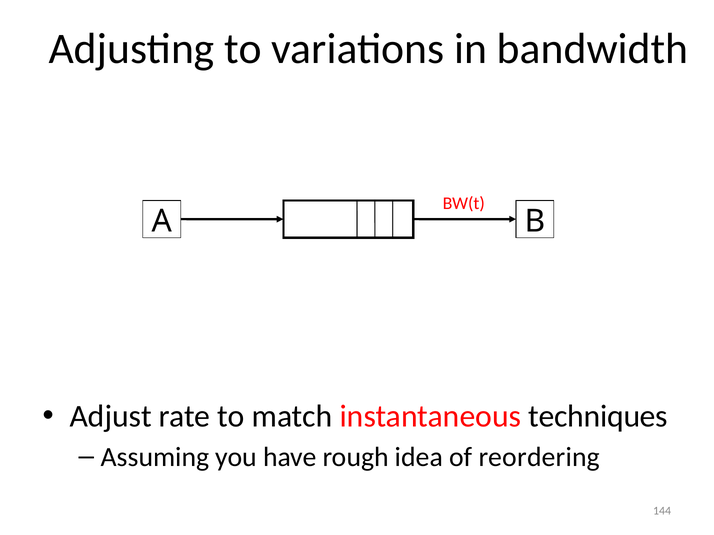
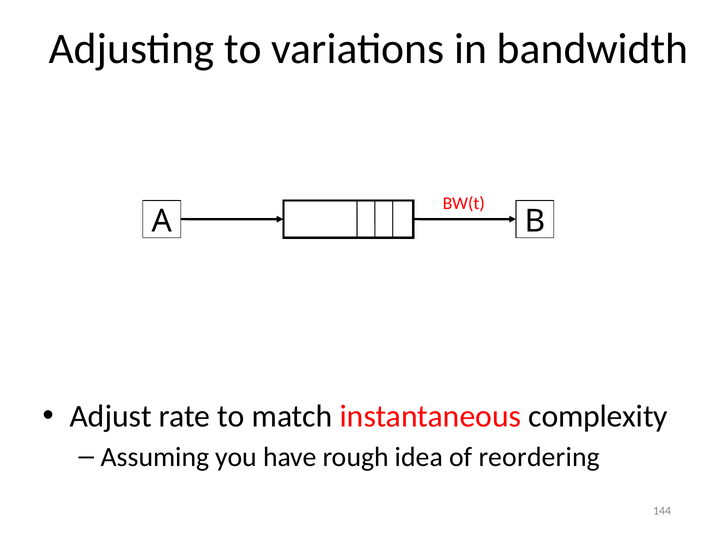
techniques: techniques -> complexity (598, 417)
